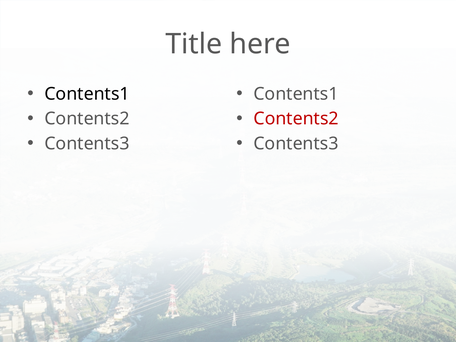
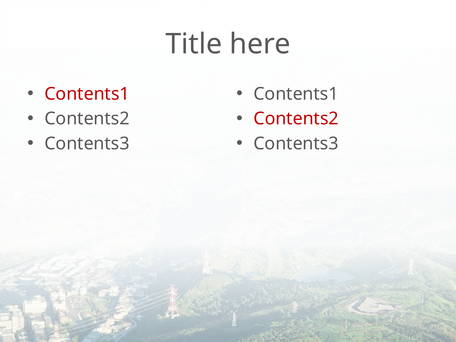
Contents1 colour: black -> red (87, 94)
